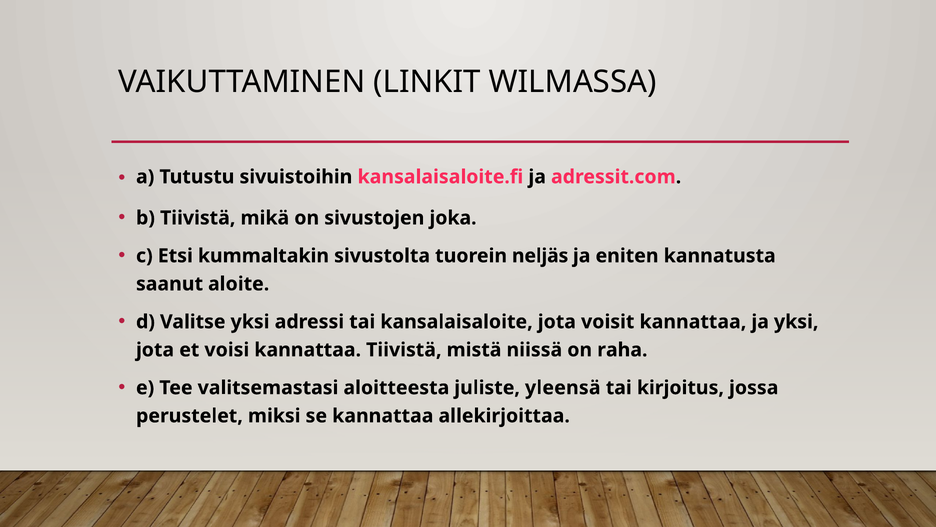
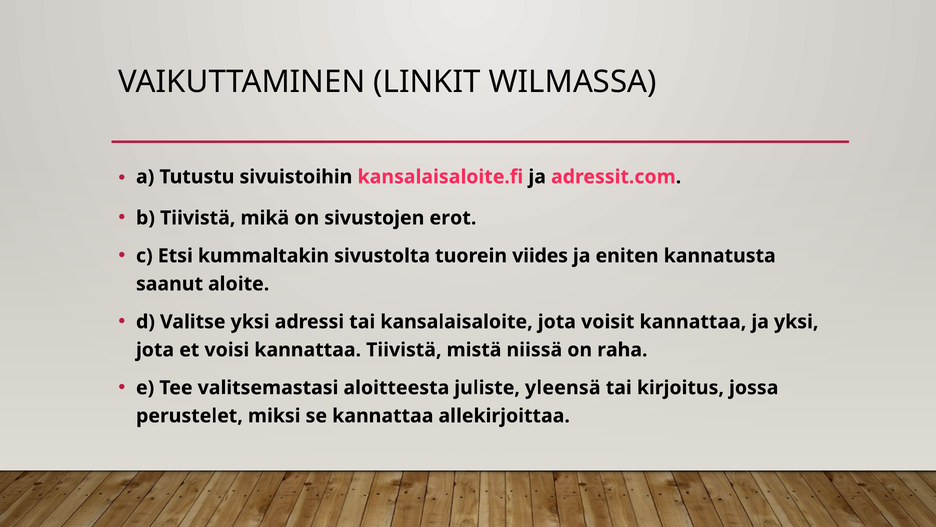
joka: joka -> erot (453, 218)
neljäs: neljäs -> viides (540, 256)
